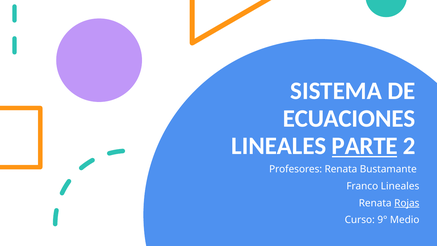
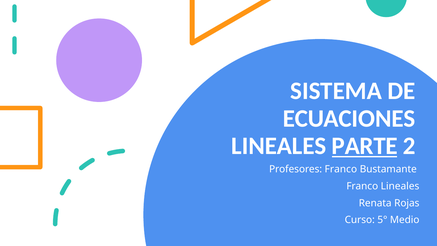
Profesores Renata: Renata -> Franco (341, 169)
Rojas underline: present -> none (407, 203)
9°: 9° -> 5° (382, 220)
